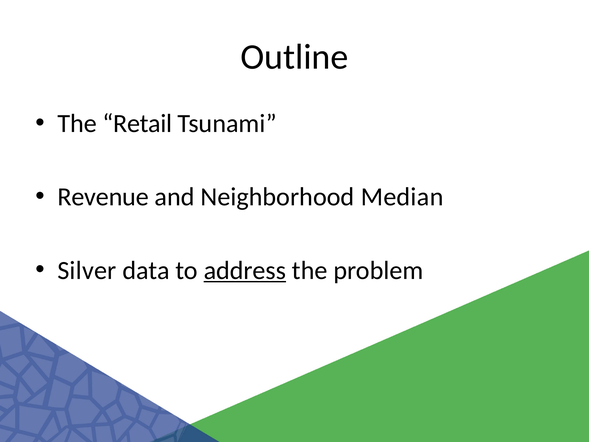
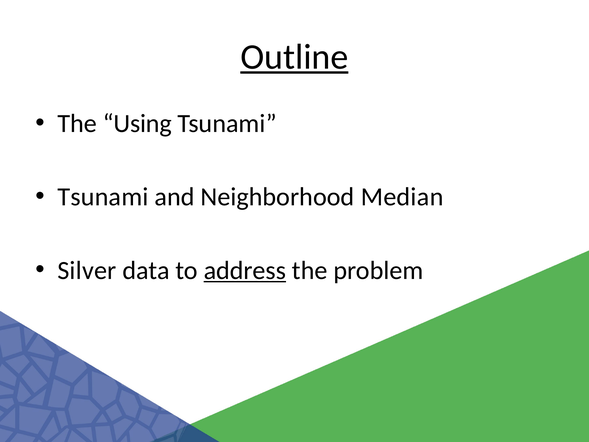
Outline underline: none -> present (294, 57)
Retail: Retail -> Using (137, 124)
Revenue: Revenue -> Tsunami (103, 197)
